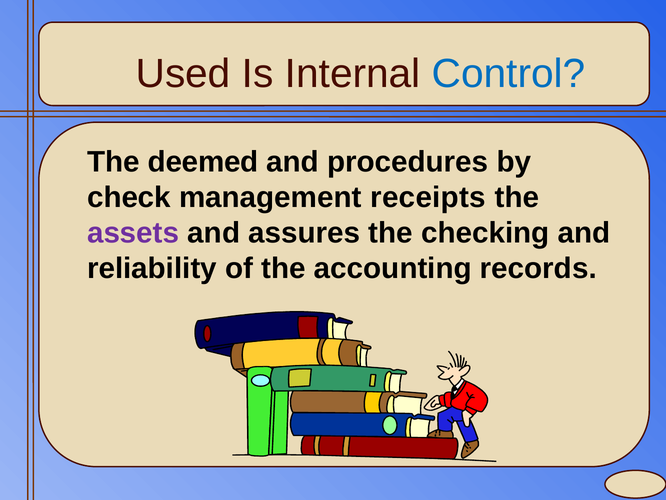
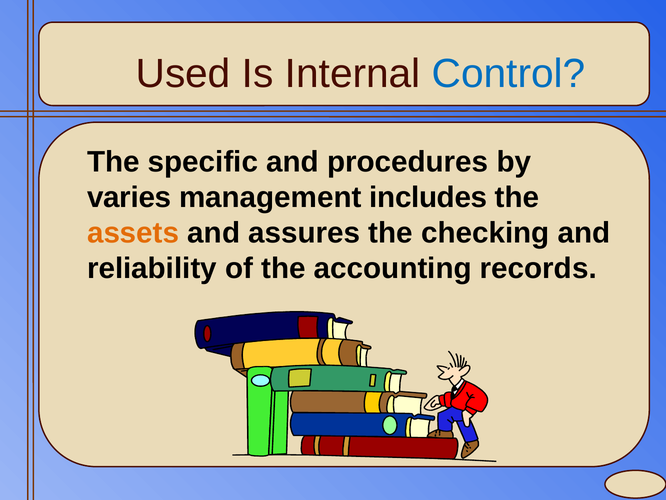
deemed: deemed -> specific (203, 162)
check: check -> varies (129, 197)
receipts: receipts -> includes (428, 197)
assets colour: purple -> orange (133, 233)
